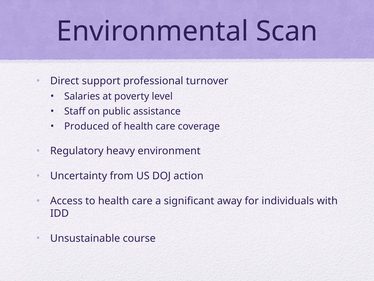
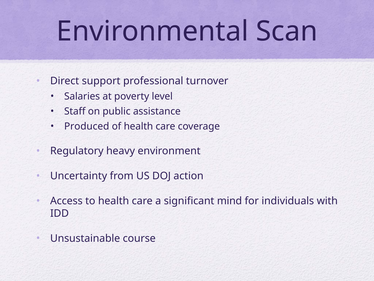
away: away -> mind (230, 201)
